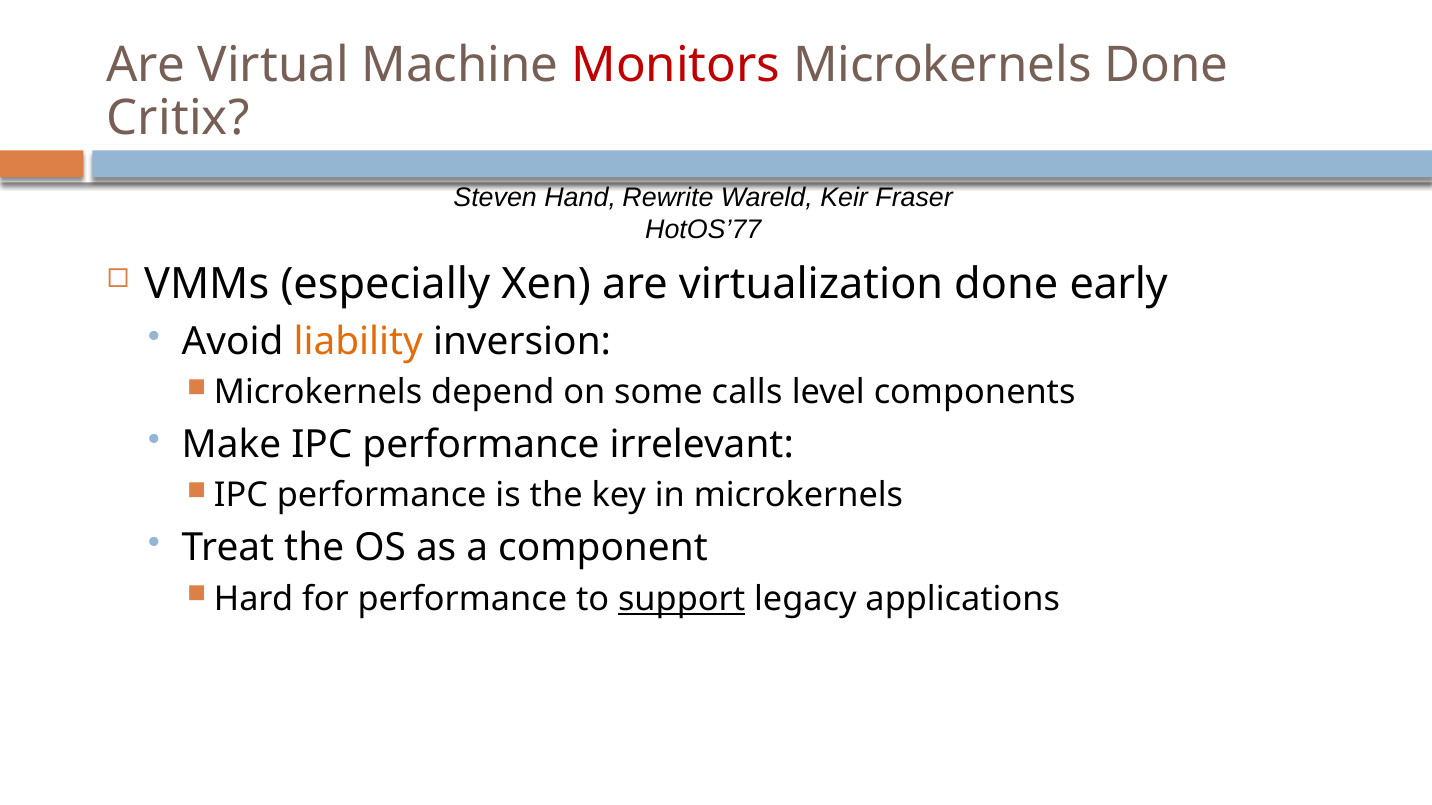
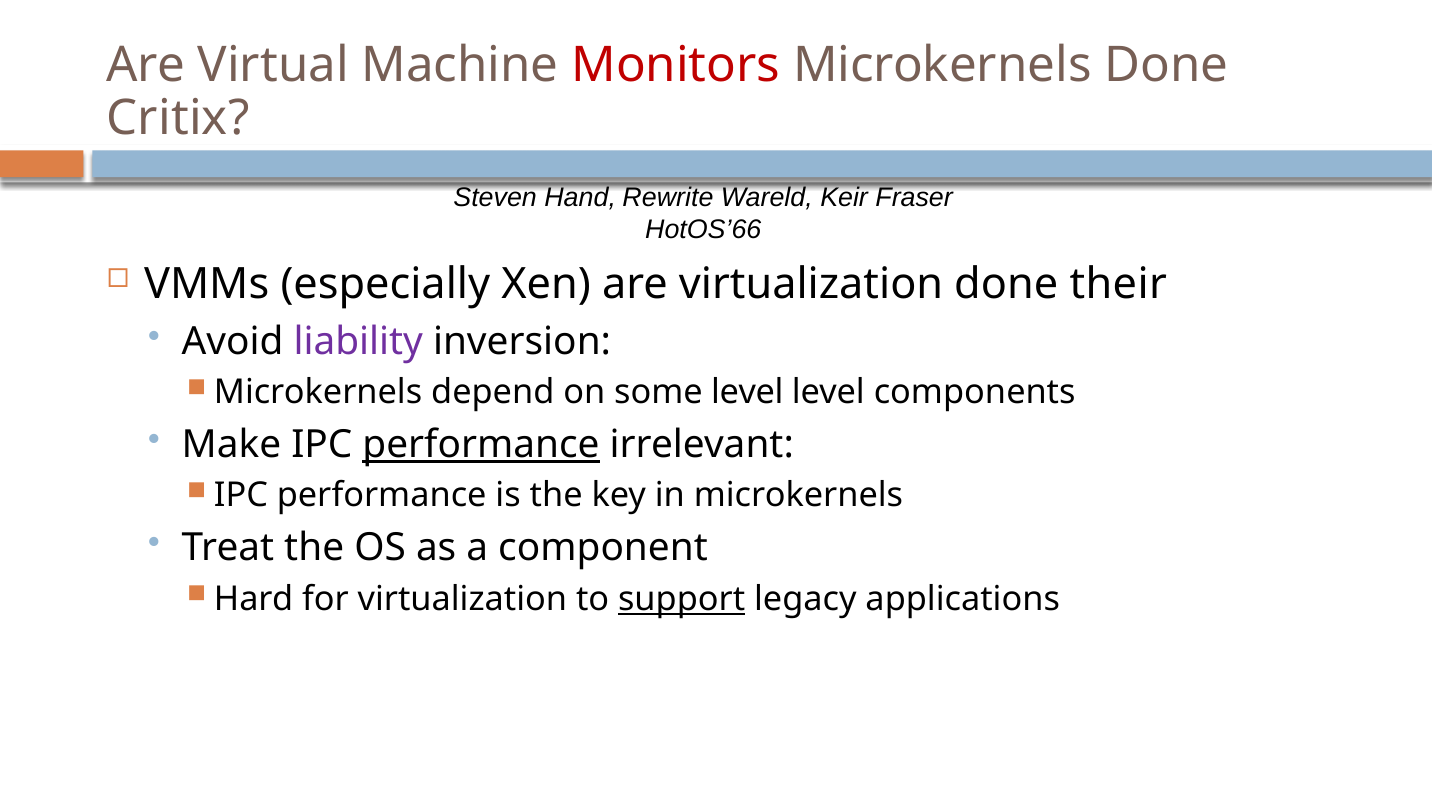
HotOS’77: HotOS’77 -> HotOS’66 (703, 230)
early: early -> their (1118, 285)
liability colour: orange -> purple (358, 342)
some calls: calls -> level (747, 393)
performance underline: none -> present (481, 445)
for performance: performance -> virtualization (462, 599)
